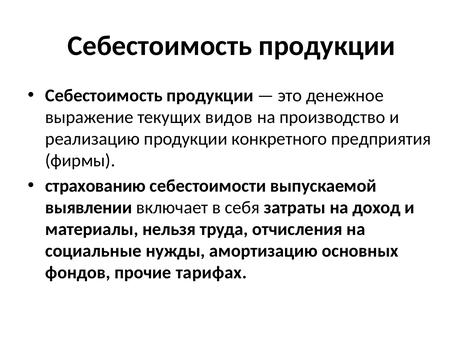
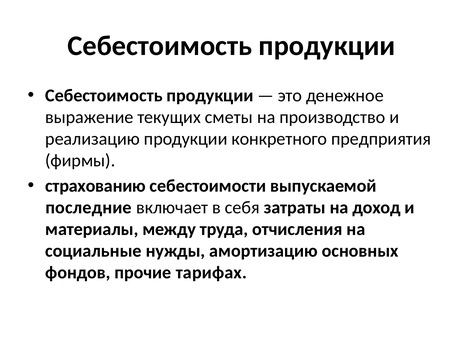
видов: видов -> сметы (229, 117)
выявлении: выявлении -> последние (89, 208)
нельзя: нельзя -> между (169, 229)
